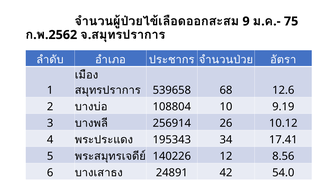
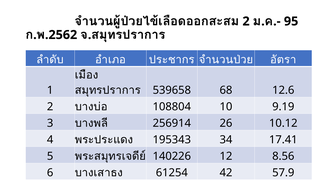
9: 9 -> 2 (246, 21)
75: 75 -> 95 (291, 21)
24891: 24891 -> 61254 (172, 173)
54.0: 54.0 -> 57.9 (283, 173)
